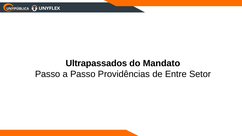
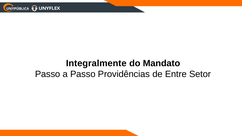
Ultrapassados: Ultrapassados -> Integralmente (96, 63)
